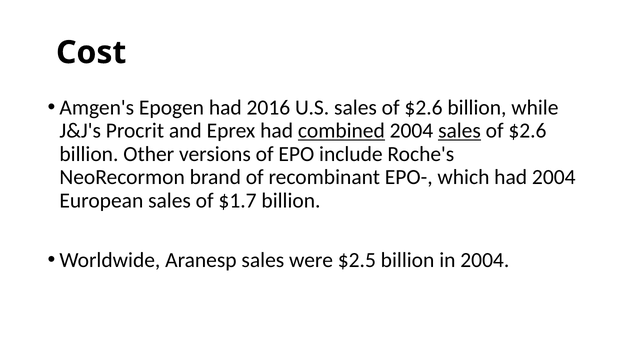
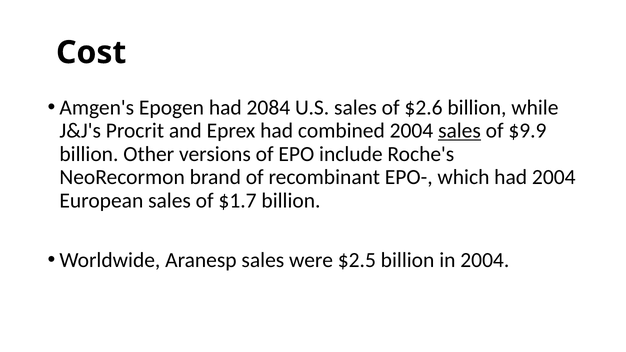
2016: 2016 -> 2084 (268, 108)
combined underline: present -> none (341, 131)
$2.6: $2.6 -> $9.9 (527, 131)
